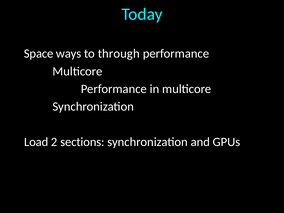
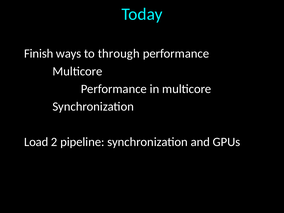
Space: Space -> Finish (39, 54)
sections: sections -> pipeline (82, 142)
